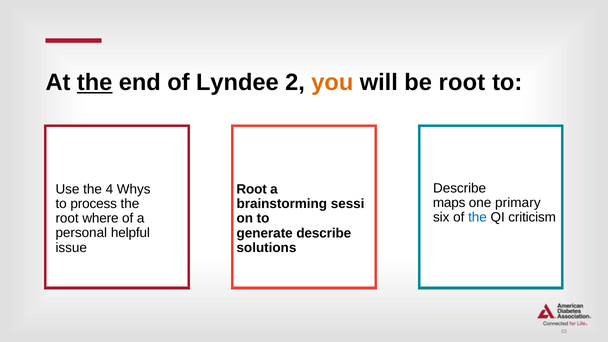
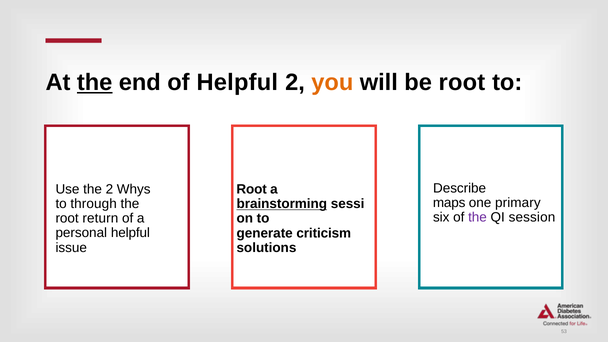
of Lyndee: Lyndee -> Helpful (237, 83)
the 4: 4 -> 2 (109, 189)
process: process -> through (94, 204)
brainstorming underline: none -> present (282, 204)
the colour: blue -> purple (478, 217)
criticism: criticism -> session (532, 217)
where: where -> return (100, 218)
generate describe: describe -> criticism (324, 233)
